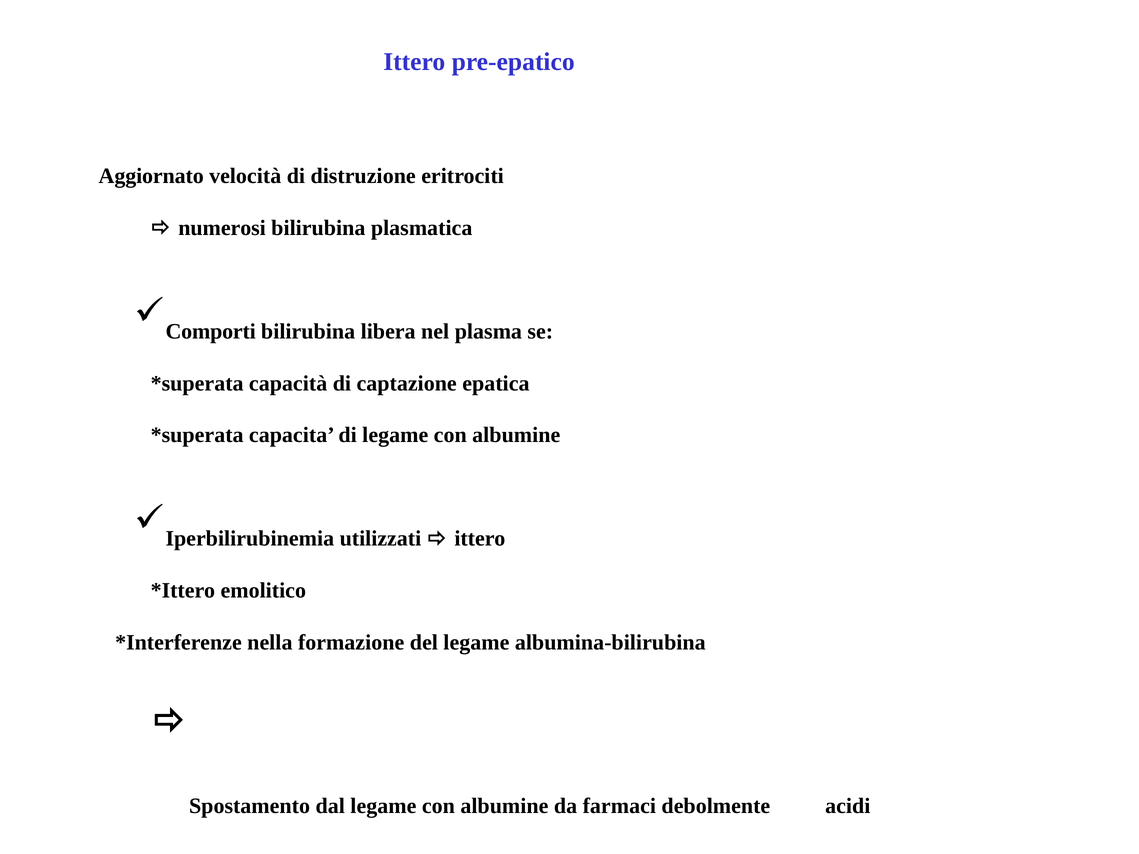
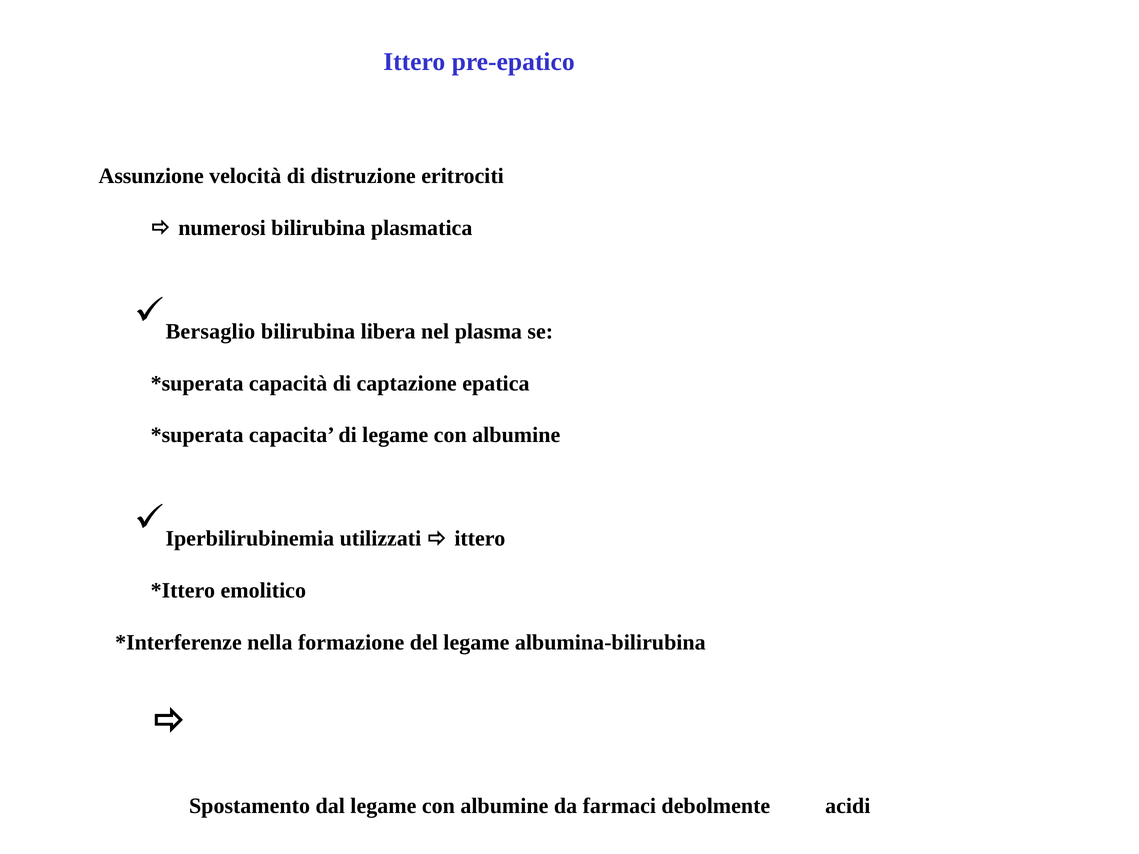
Aggiornato: Aggiornato -> Assunzione (151, 176)
Comporti: Comporti -> Bersaglio (210, 332)
